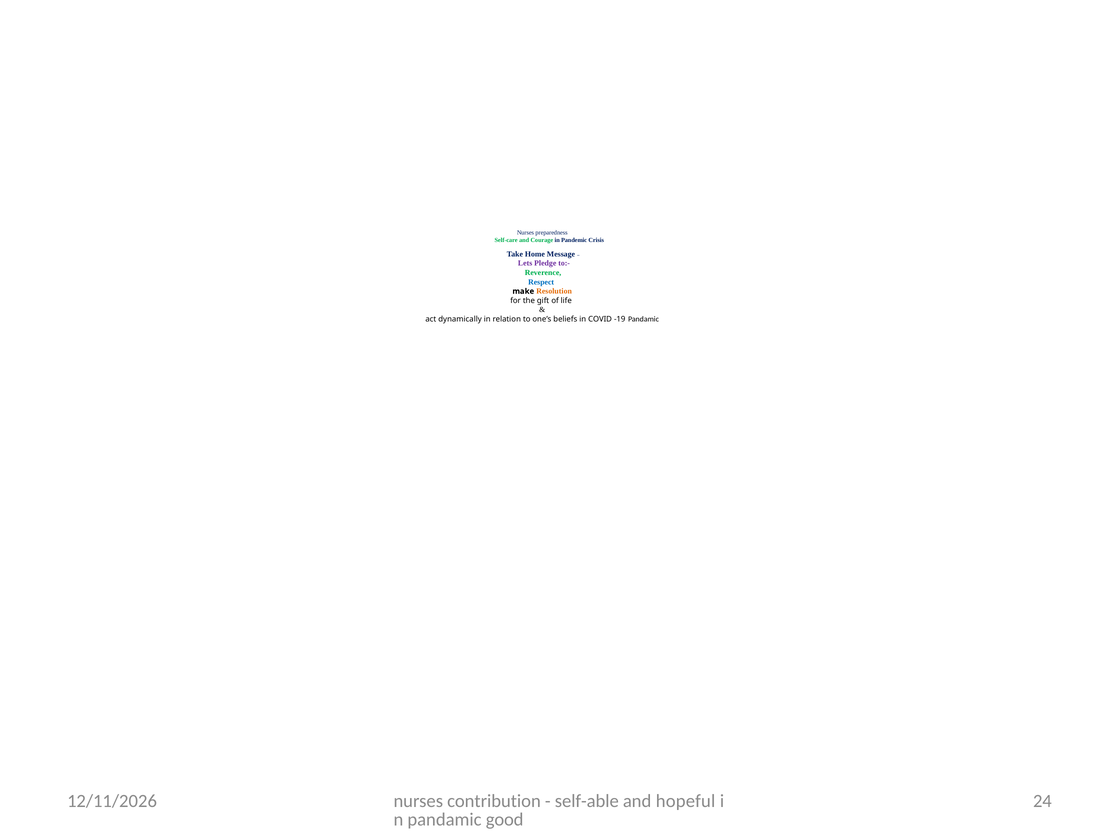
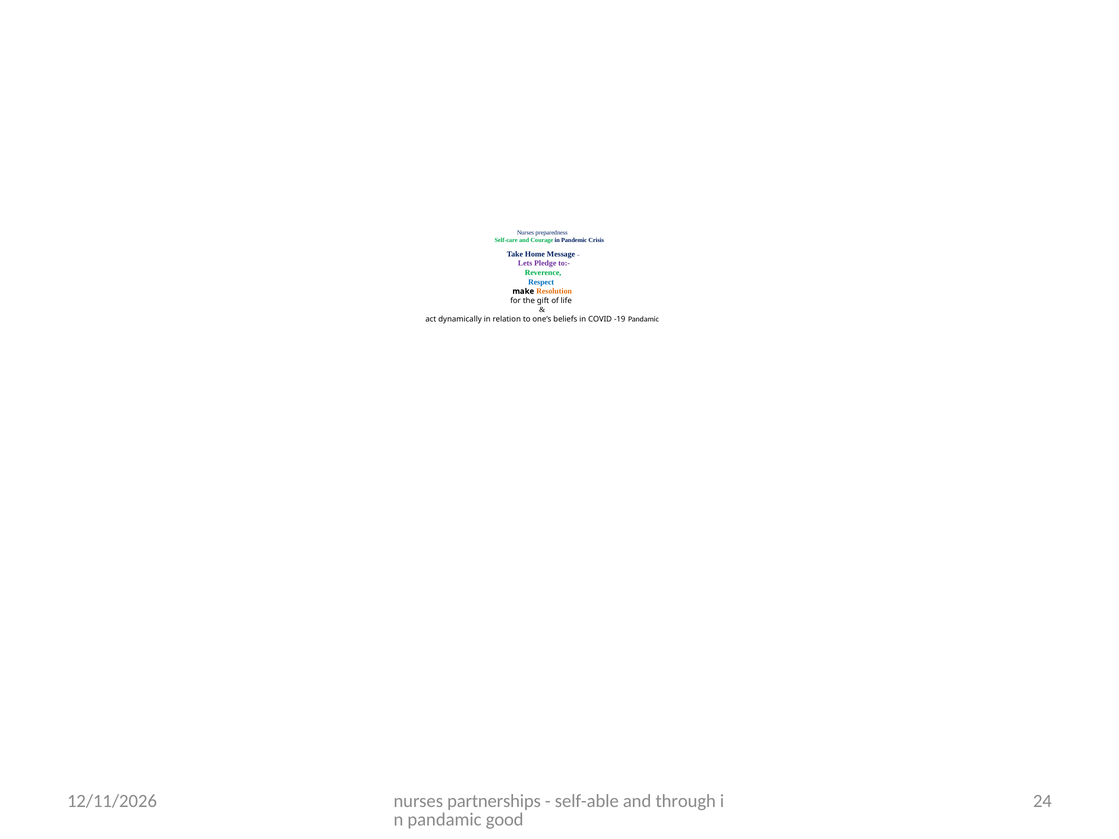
contribution: contribution -> partnerships (494, 801)
hopeful: hopeful -> through (686, 801)
